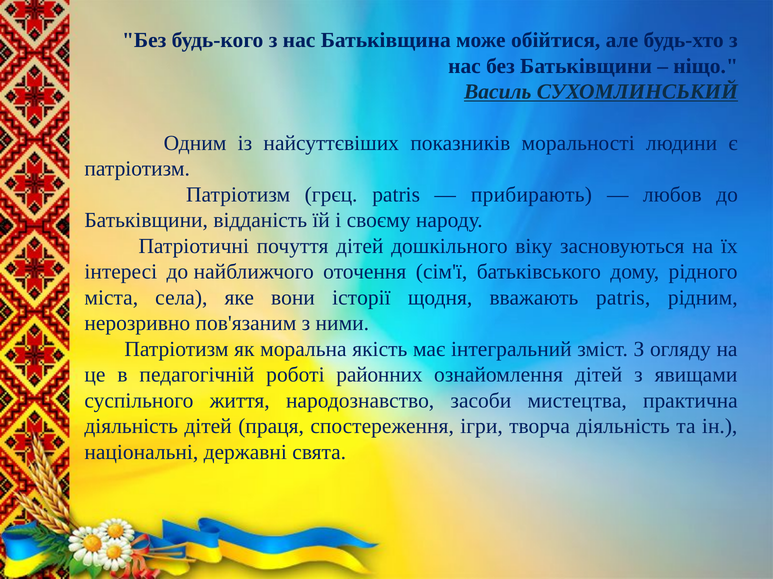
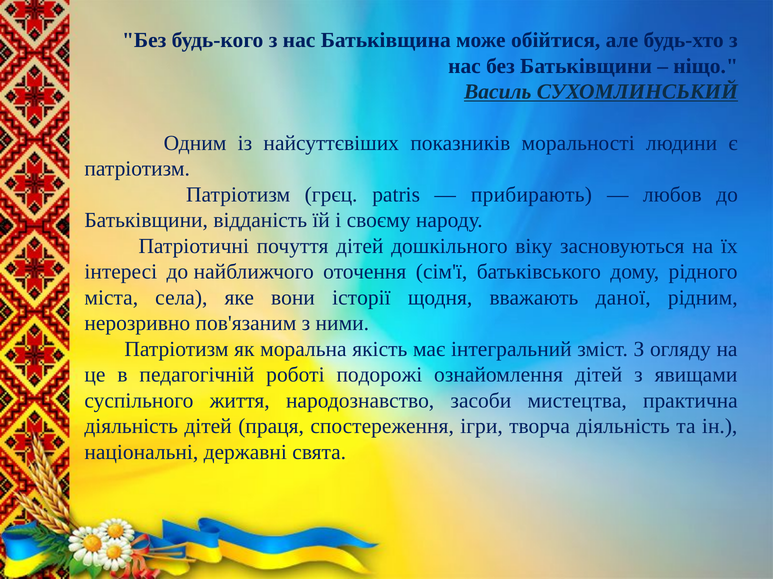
вважають patris: patris -> даної (623, 298)
районних: районних -> подорожі (379, 375)
